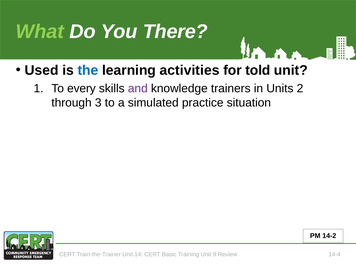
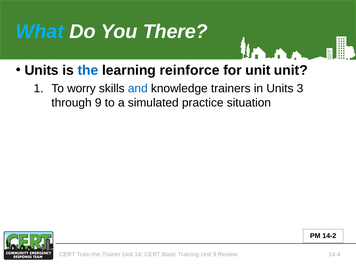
What colour: light green -> light blue (40, 32)
Used: Used -> Units (42, 70)
activities: activities -> reinforce (190, 70)
for told: told -> unit (258, 70)
every: every -> worry (81, 89)
and colour: purple -> blue (138, 89)
2: 2 -> 3 (300, 89)
through 3: 3 -> 9 (98, 103)
